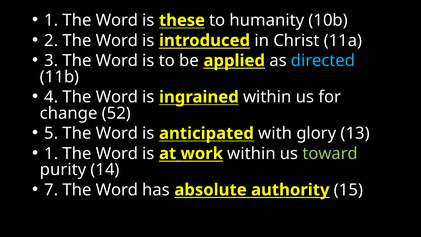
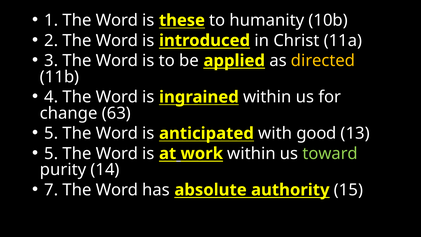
directed colour: light blue -> yellow (323, 61)
52: 52 -> 63 (116, 113)
glory: glory -> good (316, 133)
1: 1 -> 5 (51, 153)
